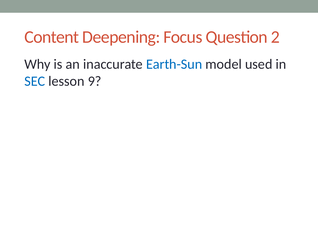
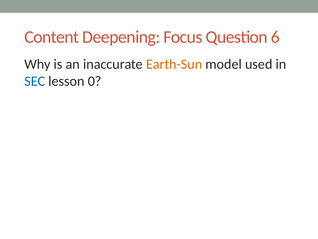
2: 2 -> 6 (275, 37)
Earth-Sun colour: blue -> orange (174, 64)
9: 9 -> 0 (95, 81)
